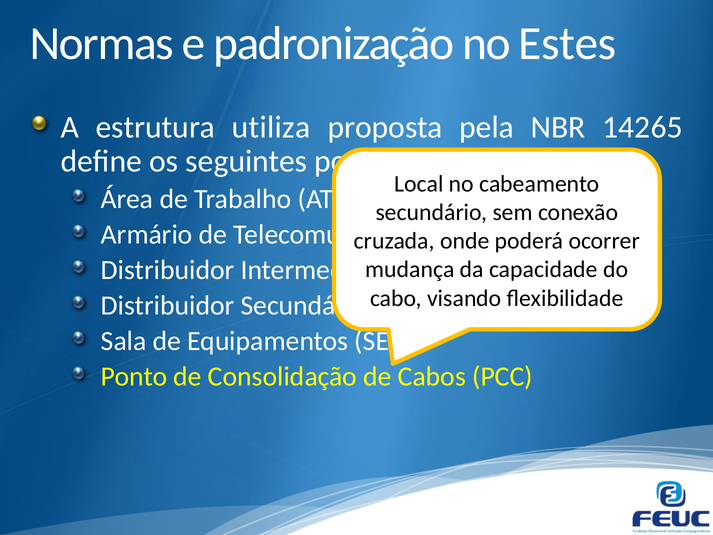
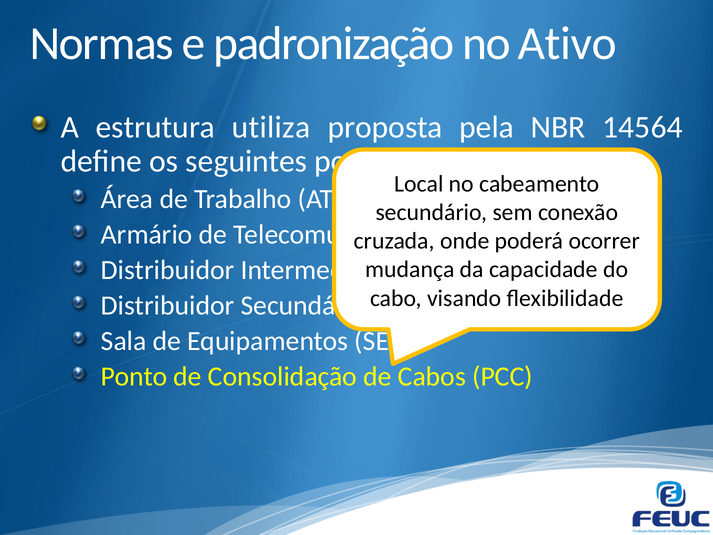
Estes: Estes -> Ativo (567, 43)
14265: 14265 -> 14564 (642, 127)
